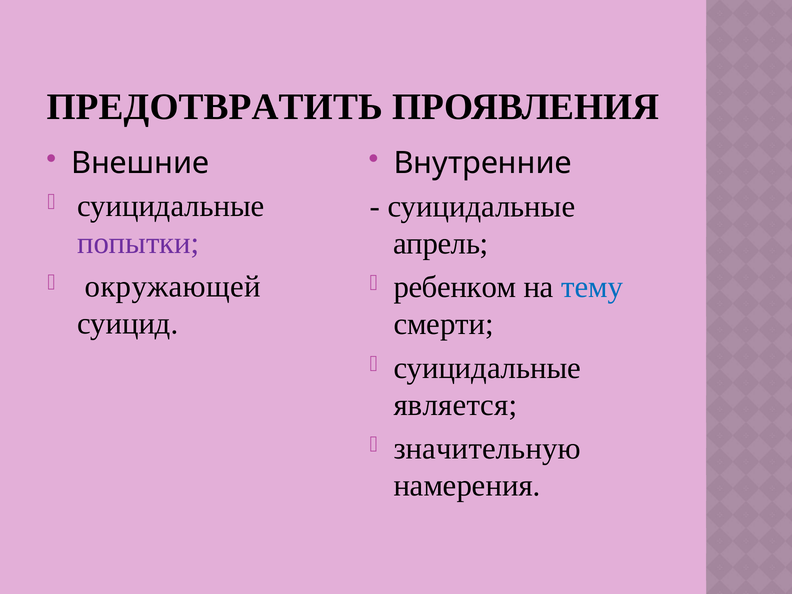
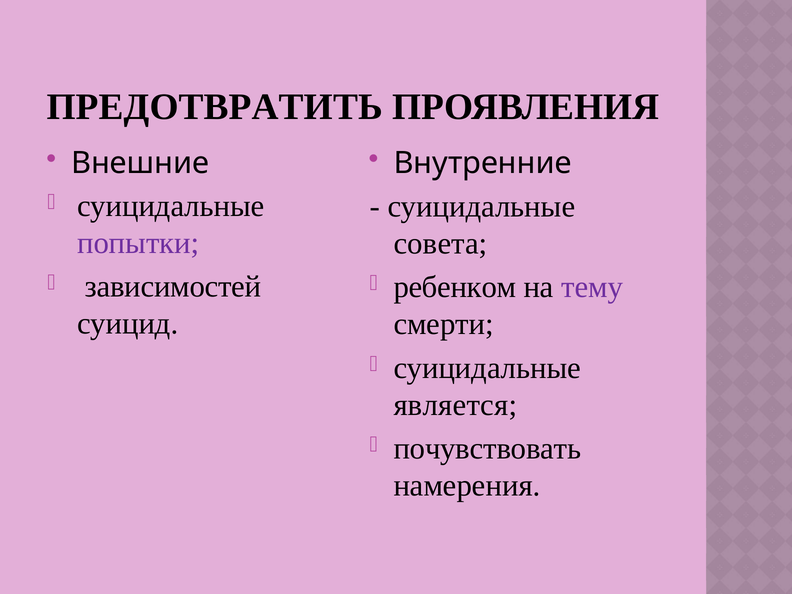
апрель: апрель -> совета (440, 244)
окружающей: окружающей -> зависимостей (173, 286)
тему colour: blue -> purple (592, 287)
значительную: значительную -> почувствовать (487, 448)
